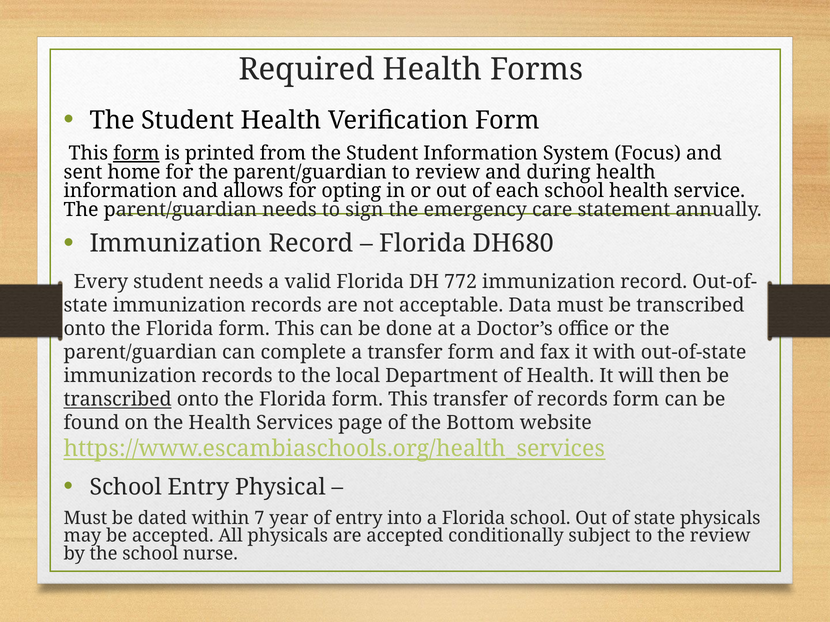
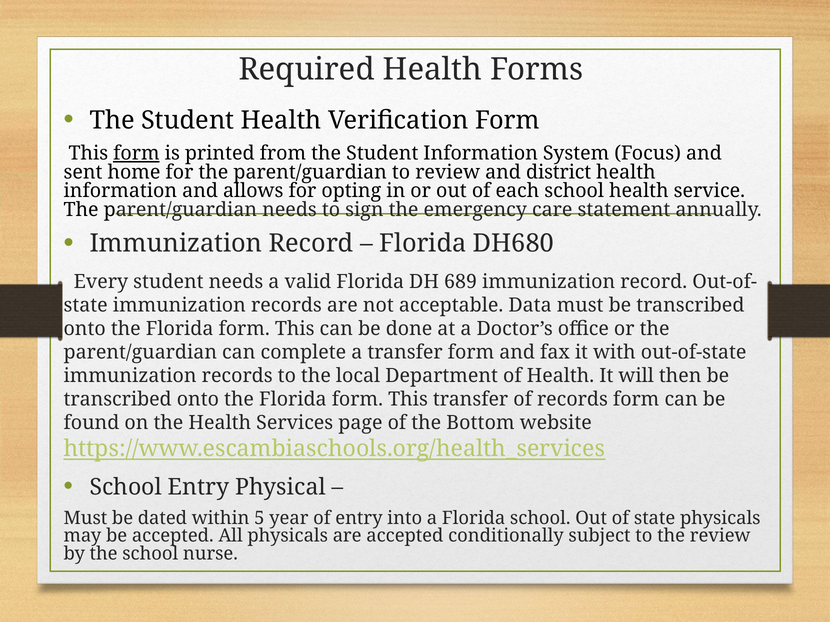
during: during -> district (559, 172)
772: 772 -> 689 (461, 282)
transcribed underline: present -> none (118, 400)
7: 7 -> 5 (259, 519)
